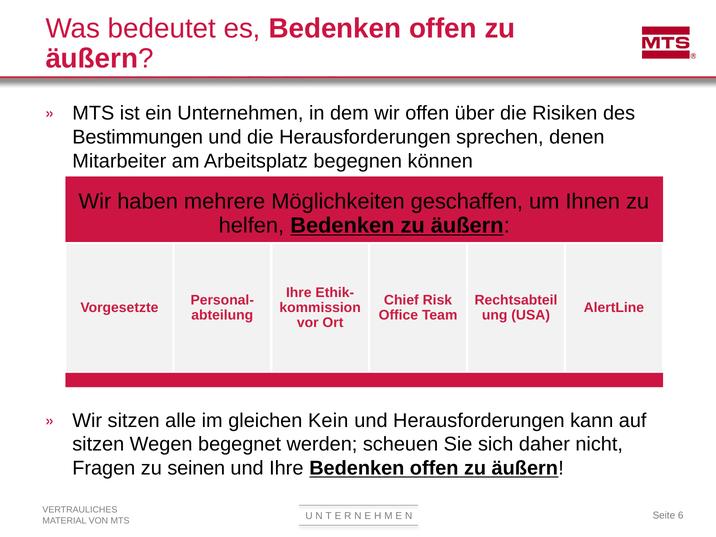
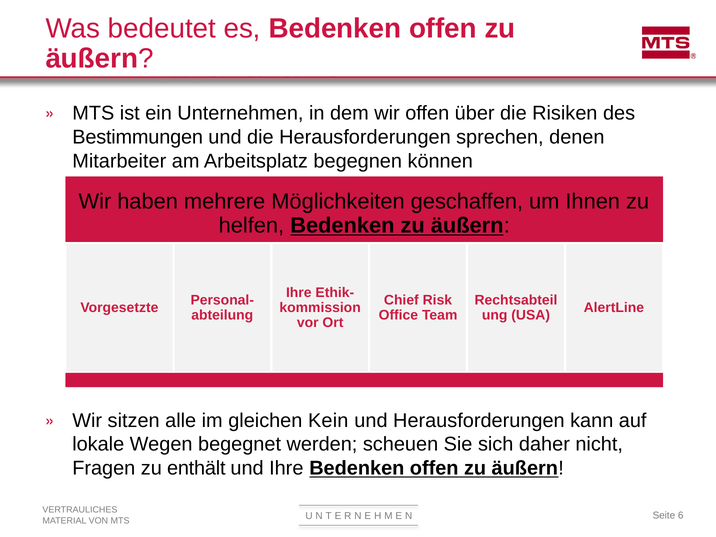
sitzen: sitzen -> lokale (98, 444)
seinen: seinen -> enthält (196, 468)
